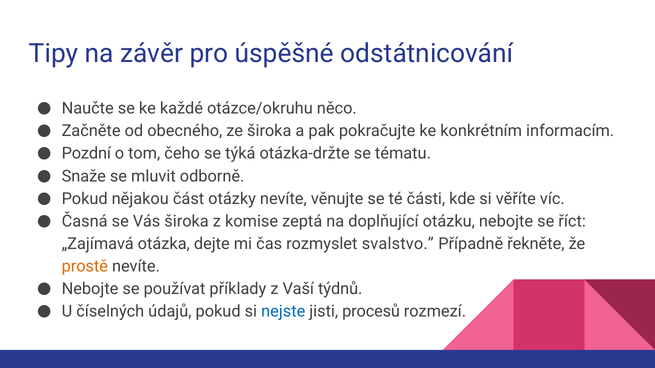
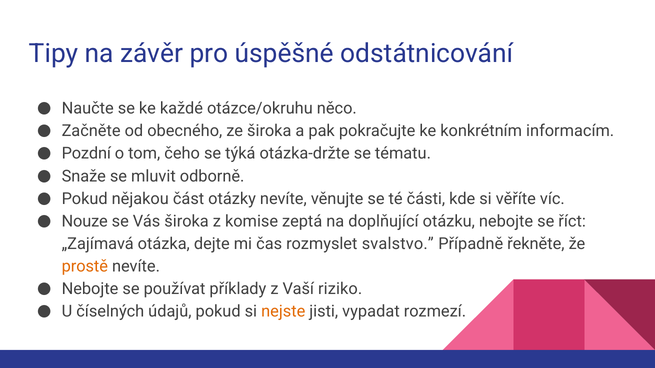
Časná: Časná -> Nouze (85, 221)
týdnů: týdnů -> riziko (340, 289)
nejste colour: blue -> orange (283, 312)
procesů: procesů -> vypadat (371, 312)
